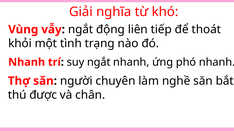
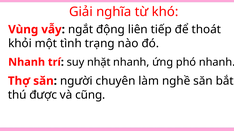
suy ngắt: ngắt -> nhặt (99, 62)
chân: chân -> cũng (90, 95)
